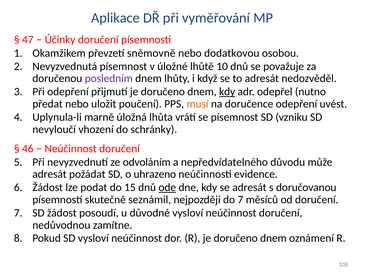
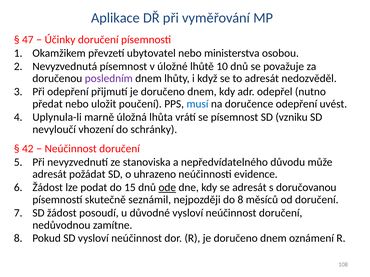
sněmovně: sněmovně -> ubytovatel (151, 53)
dodatkovou: dodatkovou -> ministerstva (232, 53)
kdy underline: present -> none (227, 92)
musí colour: orange -> blue (197, 104)
46: 46 -> 42 (28, 149)
odvoláním: odvoláním -> stanoviska (147, 162)
do 7: 7 -> 8 (240, 200)
